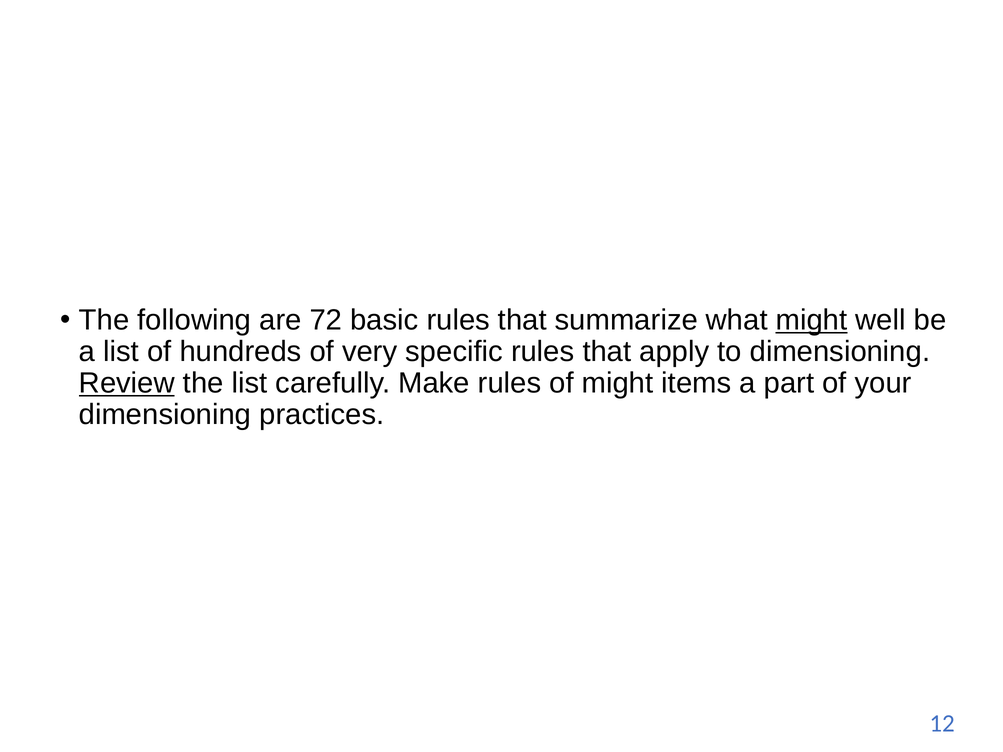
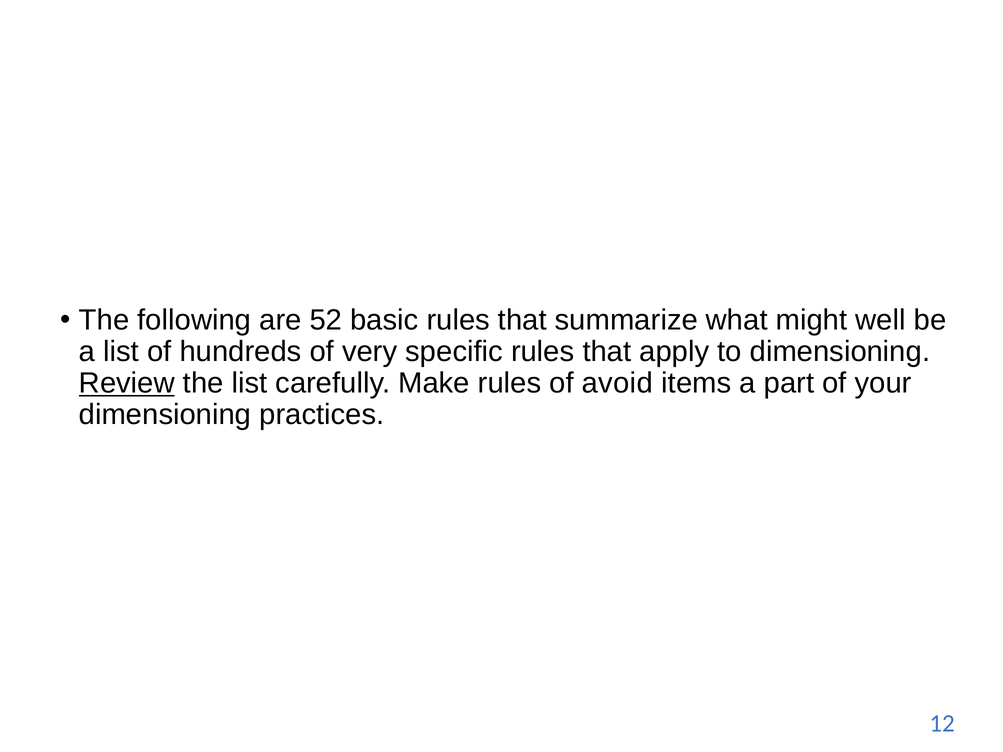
72: 72 -> 52 (326, 320)
might underline: present -> none (812, 320)
of might: might -> avoid (617, 383)
